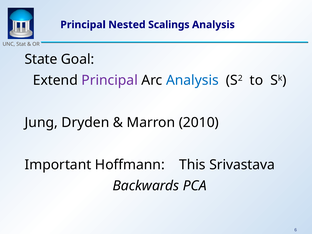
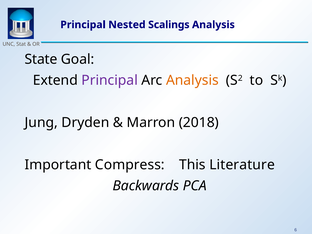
Analysis colour: blue -> orange (192, 80)
2010: 2010 -> 2018 (199, 123)
Hoffmann: Hoffmann -> Compress (130, 165)
Srivastava: Srivastava -> Literature (242, 165)
